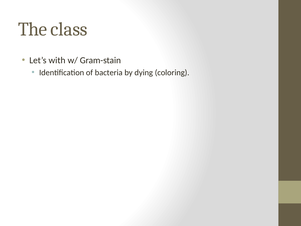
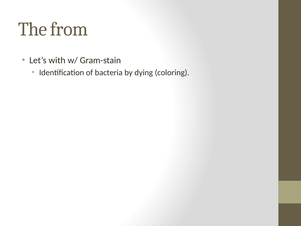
class: class -> from (69, 29)
